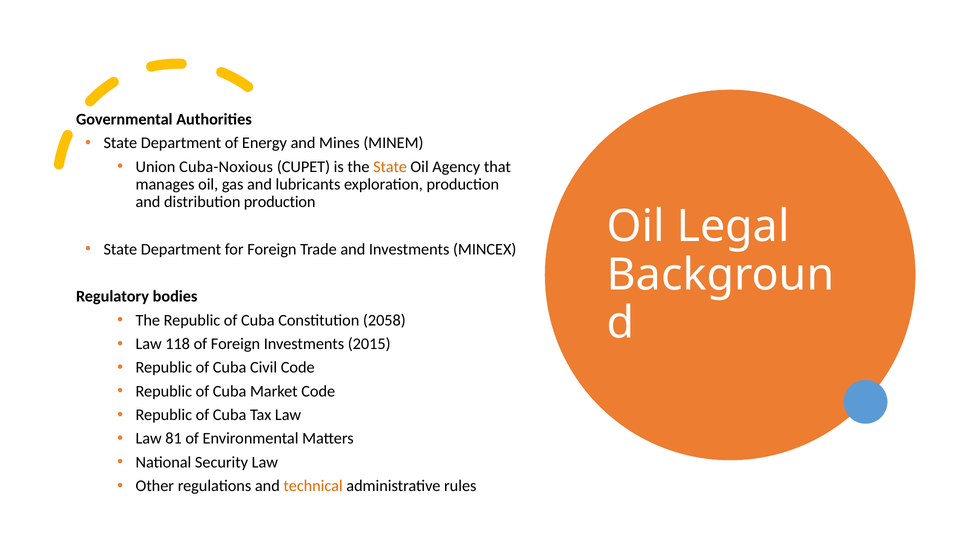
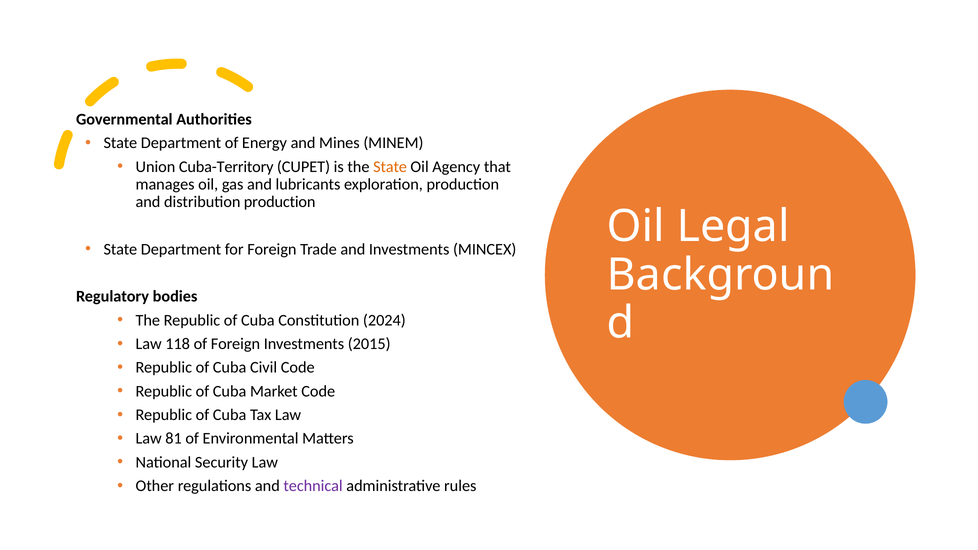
Cuba-Noxious: Cuba-Noxious -> Cuba-Territory (226, 167)
2058: 2058 -> 2024 (384, 320)
technical colour: orange -> purple (313, 486)
